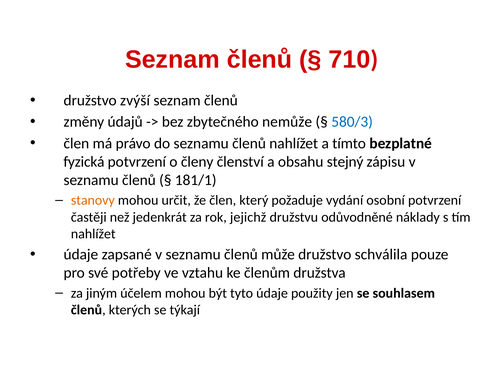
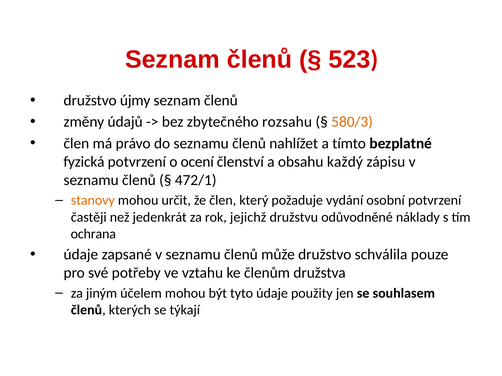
710: 710 -> 523 (349, 60)
zvýší: zvýší -> újmy (135, 101)
nemůže: nemůže -> rozsahu (287, 122)
580/3 colour: blue -> orange (352, 122)
členy: členy -> ocení (197, 162)
stejný: stejný -> každý (345, 162)
181/1: 181/1 -> 472/1 (196, 180)
nahlížet: nahlížet -> ochrana (93, 234)
